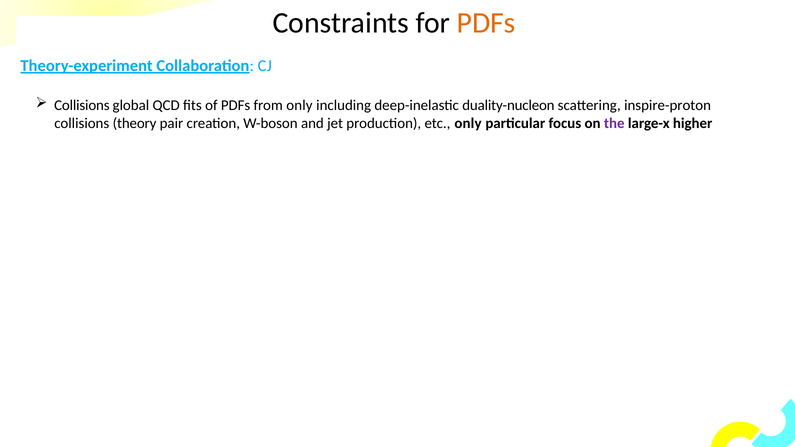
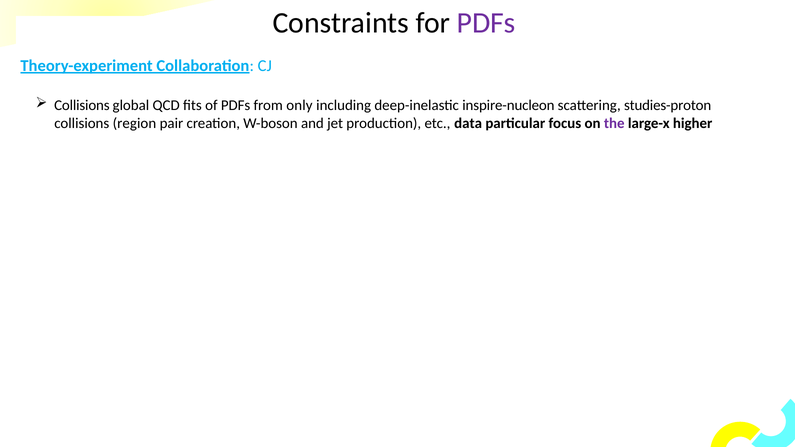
PDFs colour: orange -> purple (486, 23)
duality-nucleon: duality-nucleon -> inspire-nucleon (508, 105)
inspire-proton: inspire-proton -> studies-proton (668, 105)
theory: theory -> region (134, 123)
etc only: only -> data (468, 123)
